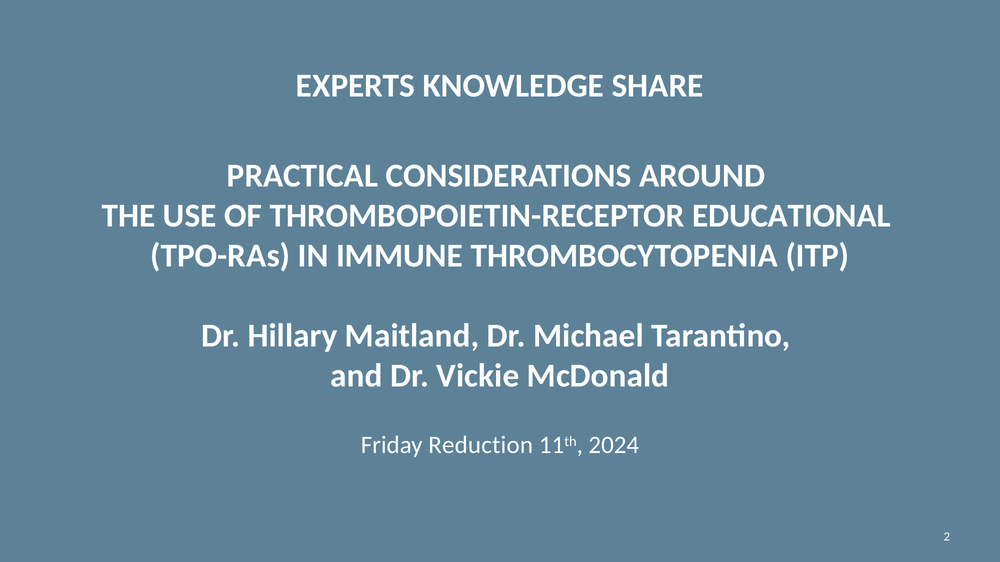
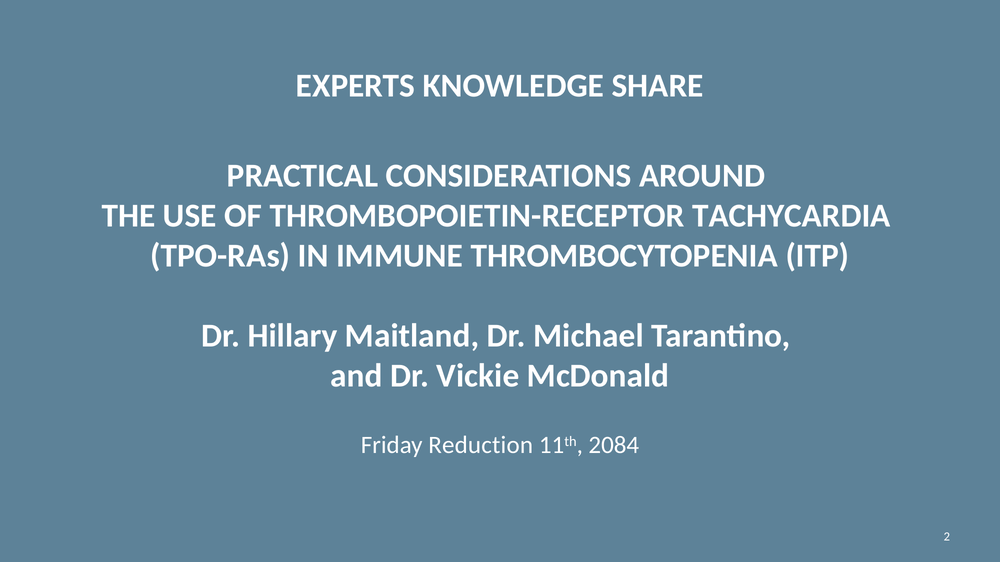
EDUCATIONAL: EDUCATIONAL -> TACHYCARDIA (791, 216)
2024: 2024 -> 2084 (614, 446)
